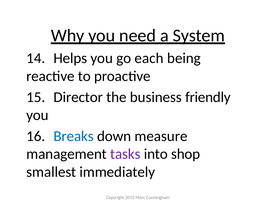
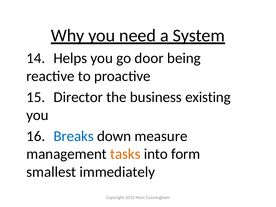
each: each -> door (149, 58)
friendly: friendly -> existing (208, 97)
tasks colour: purple -> orange (125, 154)
shop: shop -> form (186, 154)
